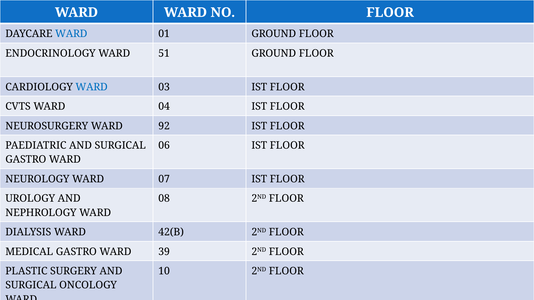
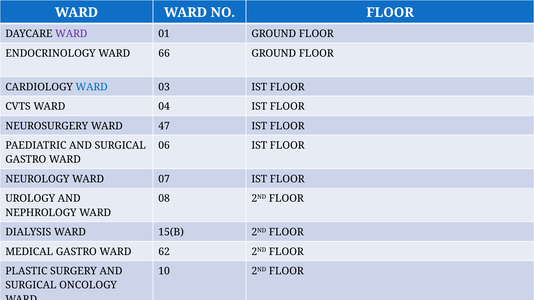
WARD colour: blue -> purple (71, 34)
51: 51 -> 66 (164, 53)
92: 92 -> 47 (164, 126)
42(B: 42(B -> 15(B (171, 232)
39: 39 -> 62 (164, 252)
